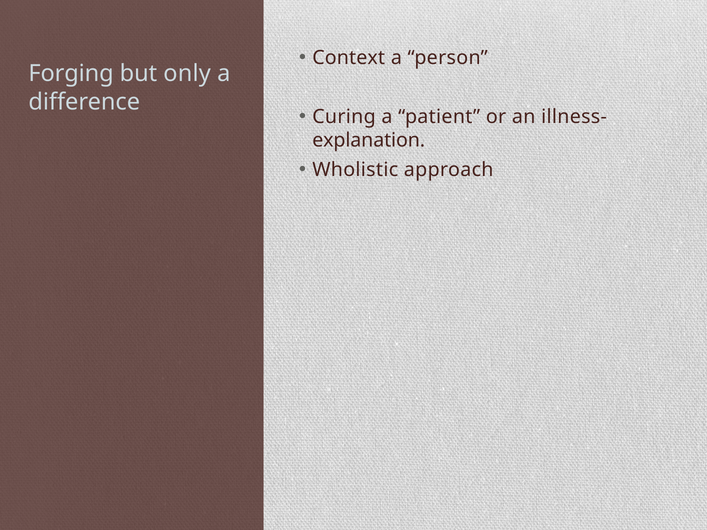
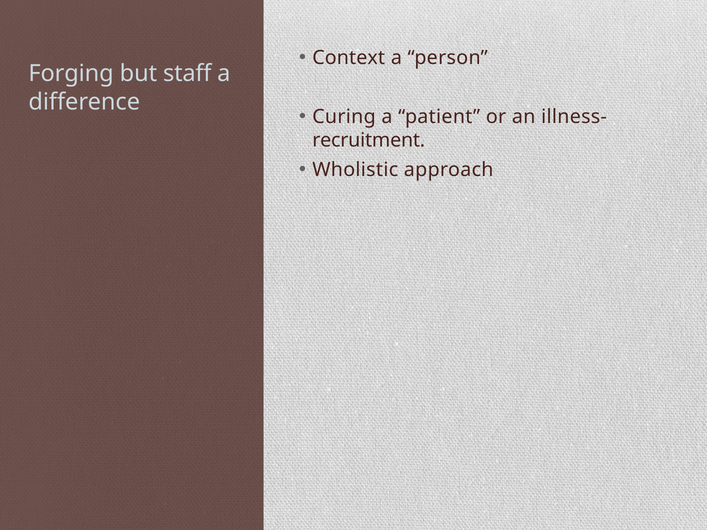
only: only -> staff (187, 74)
explanation: explanation -> recruitment (369, 140)
